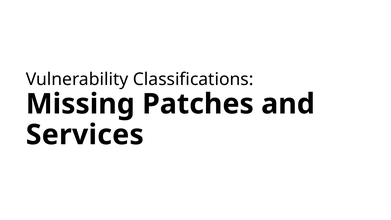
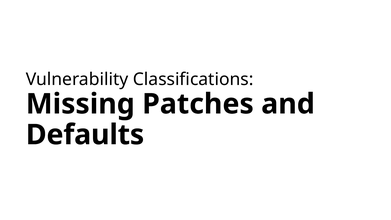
Services: Services -> Defaults (85, 135)
